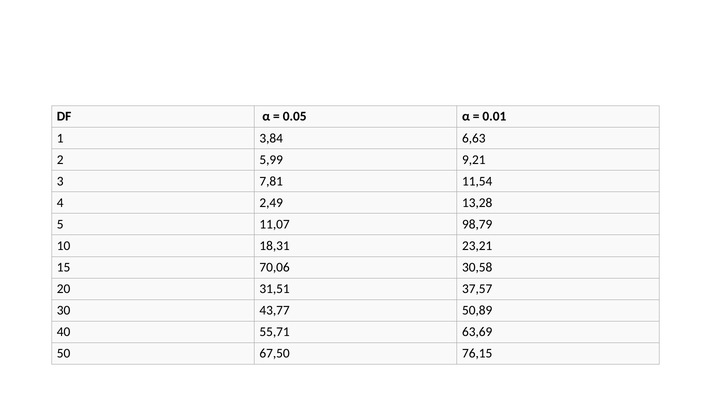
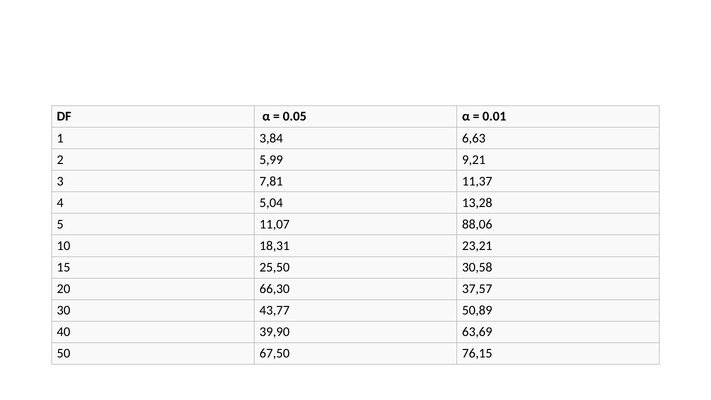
11,54: 11,54 -> 11,37 (477, 181)
2,49: 2,49 -> 5,04 (271, 203)
98,79: 98,79 -> 88,06 (477, 224)
70,06: 70,06 -> 25,50 (275, 267)
31,51: 31,51 -> 66,30 (275, 289)
55,71: 55,71 -> 39,90 (275, 332)
